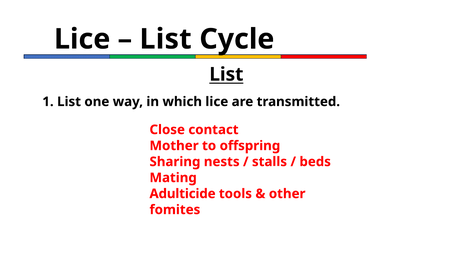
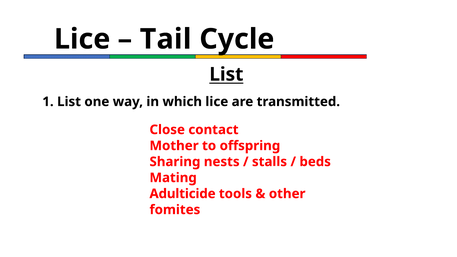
List: List -> Tail (166, 39)
